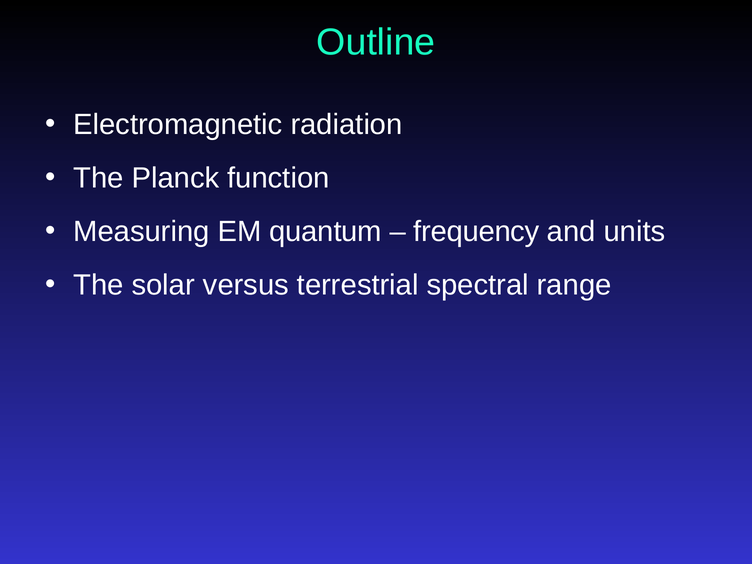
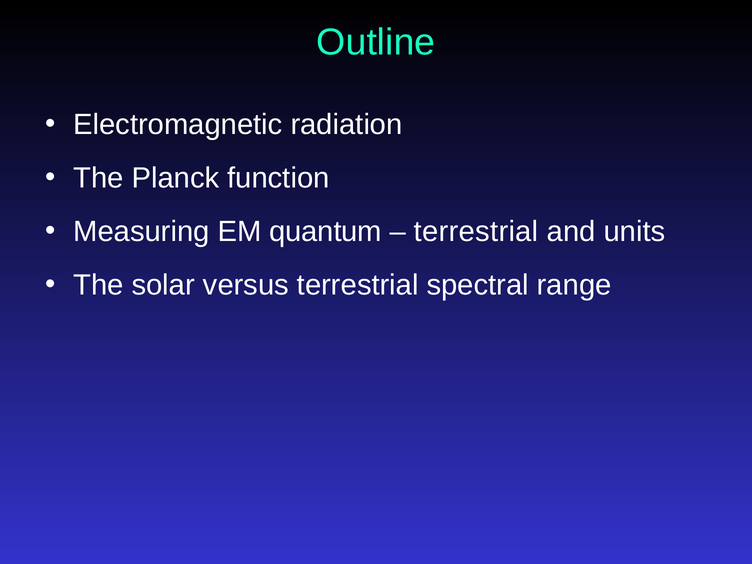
frequency: frequency -> terrestrial (476, 231)
